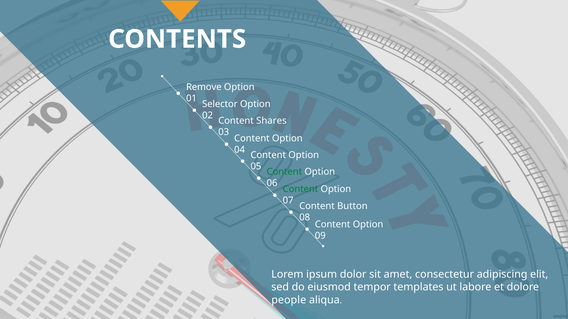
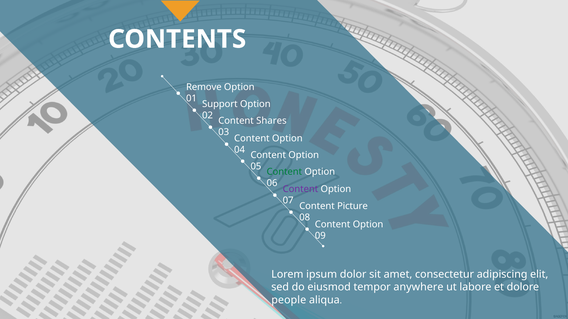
Selector: Selector -> Support (220, 104)
Content colour: green -> purple (300, 189)
Button: Button -> Picture (352, 206)
templates: templates -> anywhere (418, 288)
